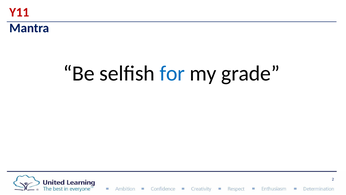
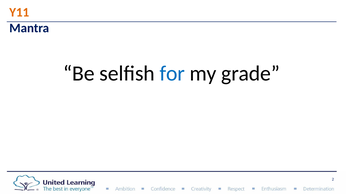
Y11 colour: red -> orange (19, 12)
